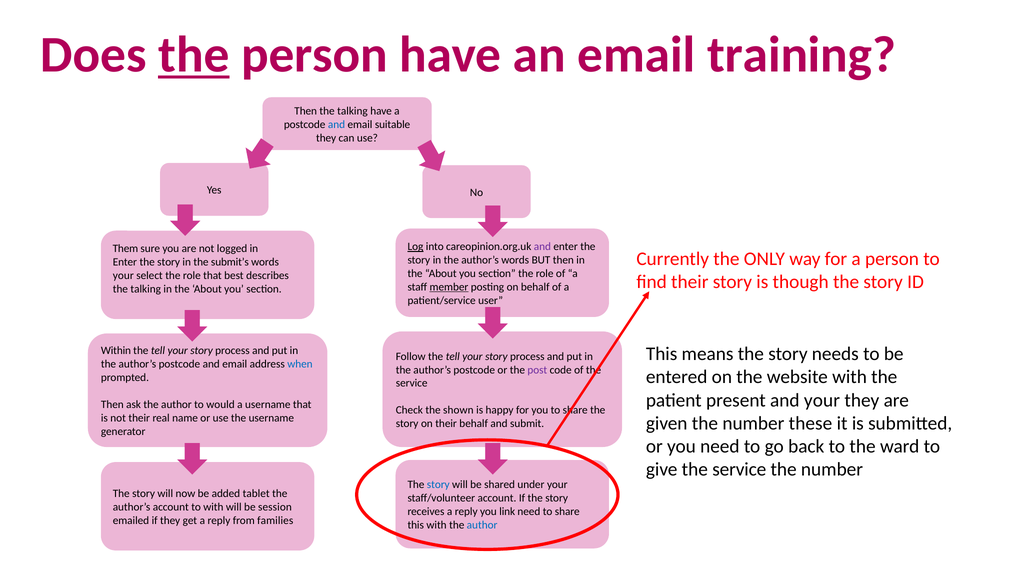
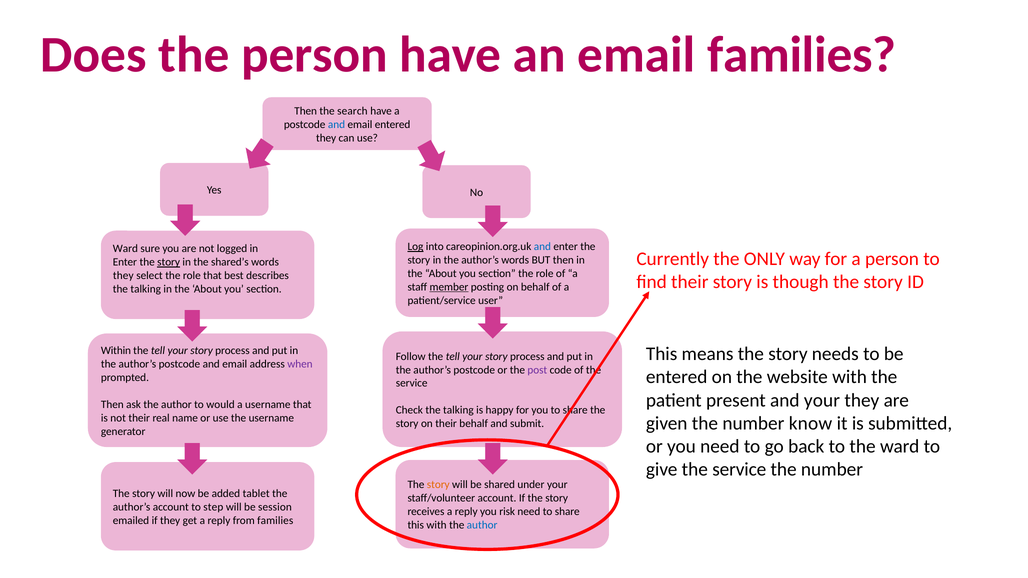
the underline: present -> none (194, 55)
email training: training -> families (802, 55)
talking: talking -> search (352, 111)
email suitable: suitable -> entered (393, 124)
and colour: purple -> blue (542, 247)
Them: Them -> Ward (125, 249)
story underline: none -> present (169, 262)
submit’s: submit’s -> shared’s (230, 262)
your: your -> they (123, 276)
when colour: blue -> purple (300, 364)
Check the shown: shown -> talking (458, 410)
these: these -> know (810, 424)
story colour: blue -> orange (438, 485)
to with: with -> step (213, 507)
link: link -> risk (507, 512)
